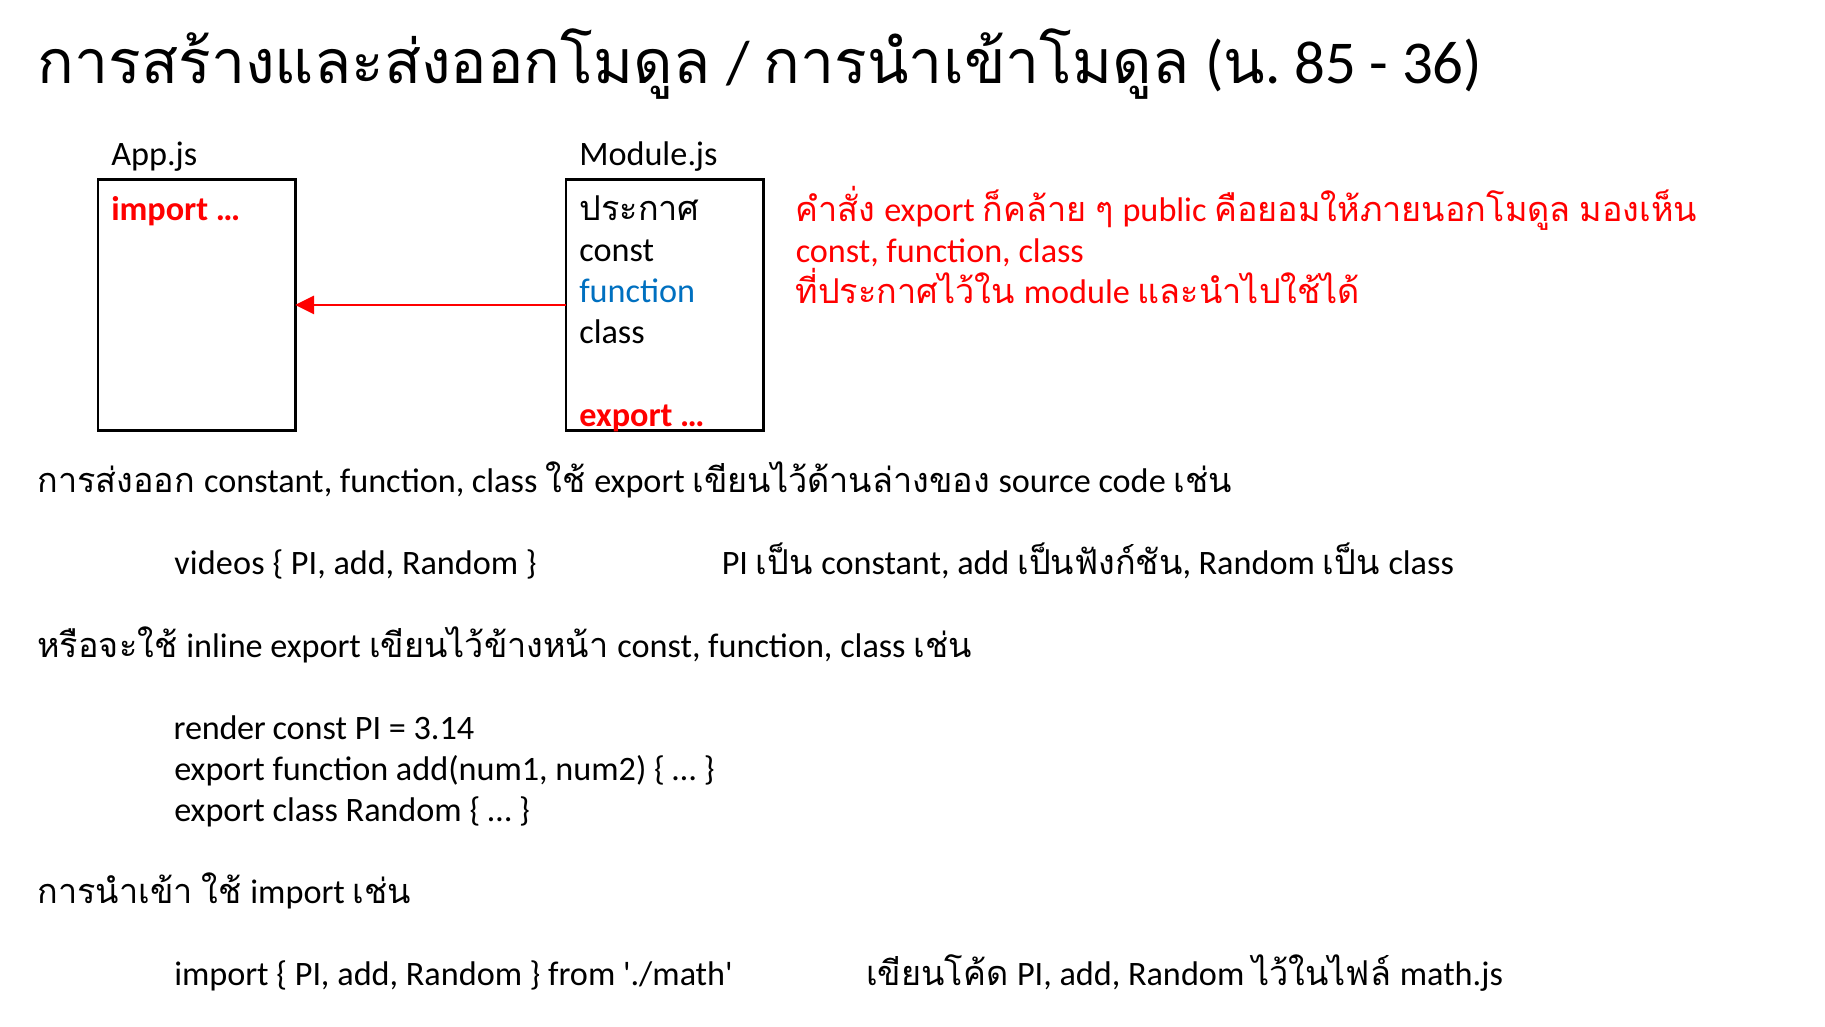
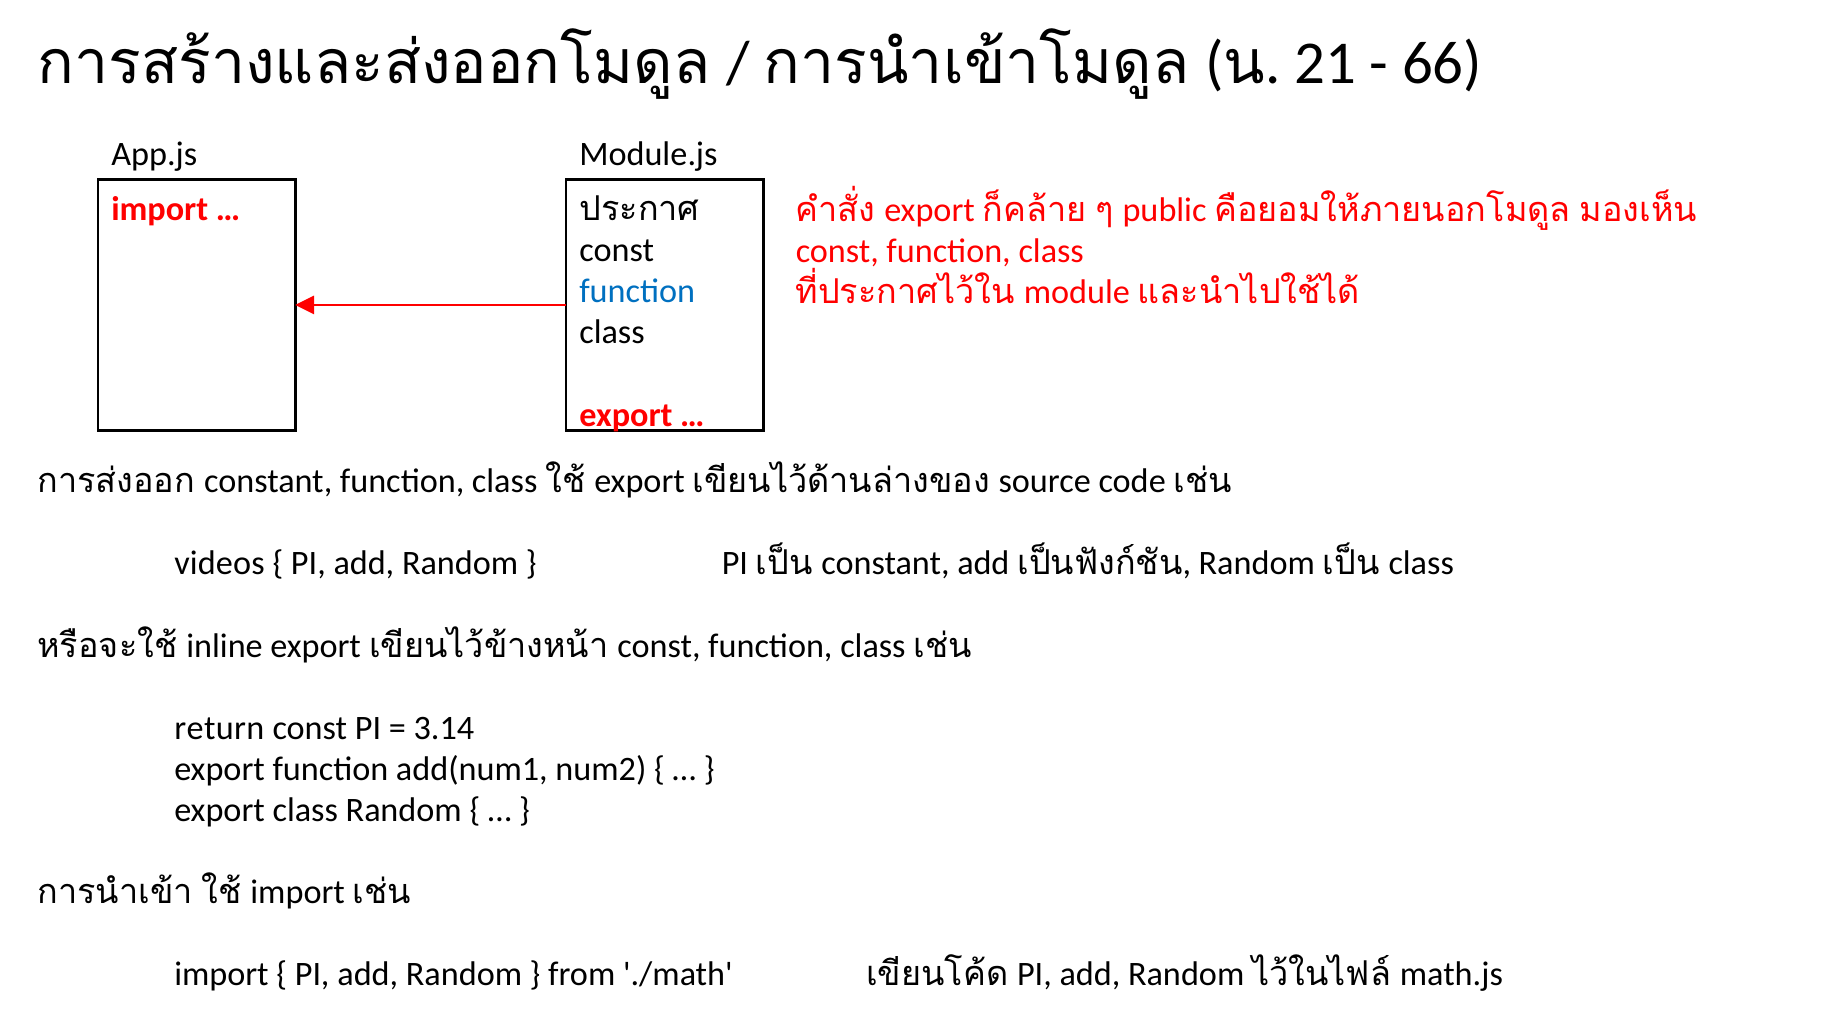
85: 85 -> 21 (1325, 63)
36: 36 -> 66 (1442, 63)
render: render -> return (219, 728)
